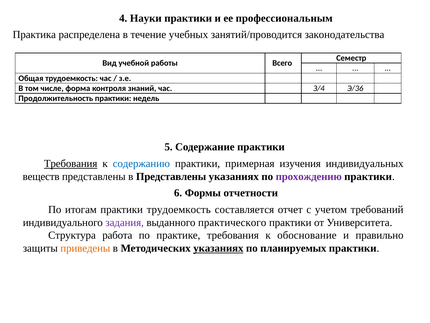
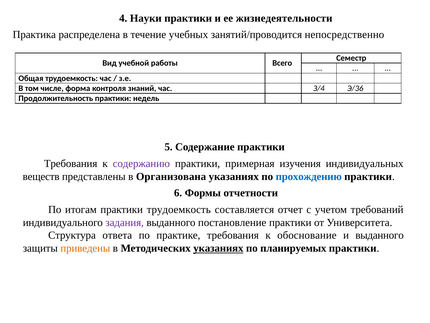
профессиональным: профессиональным -> жизнедеятельности (284, 18)
законодательства: законодательства -> непосредственно (344, 35)
Требования underline: present -> none (71, 163)
содержанию colour: blue -> purple (141, 163)
в Представлены: Представлены -> Организована (171, 176)
прохождению colour: purple -> blue (309, 176)
практического: практического -> постановление (232, 222)
работа: работа -> ответа (117, 235)
и правильно: правильно -> выданного (380, 235)
